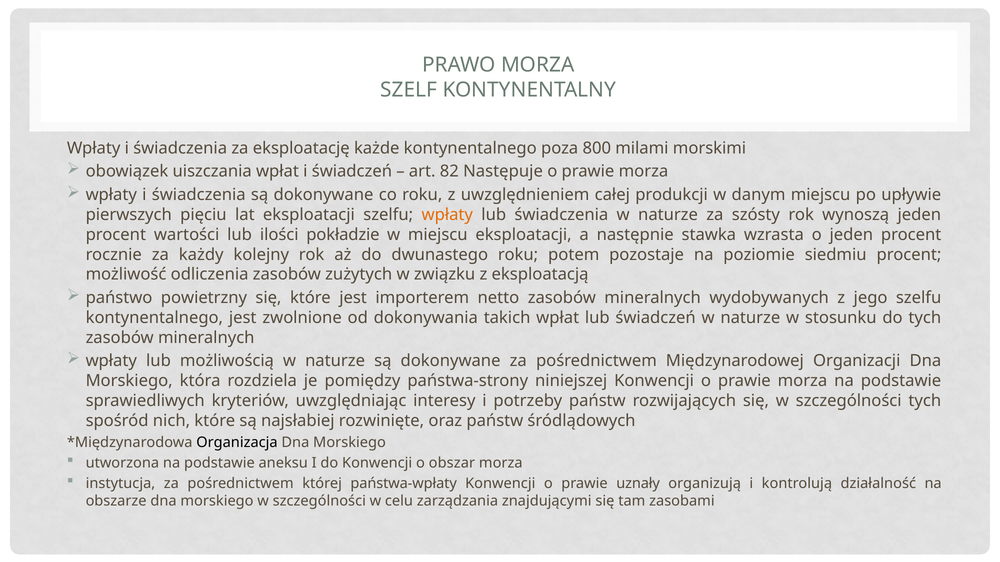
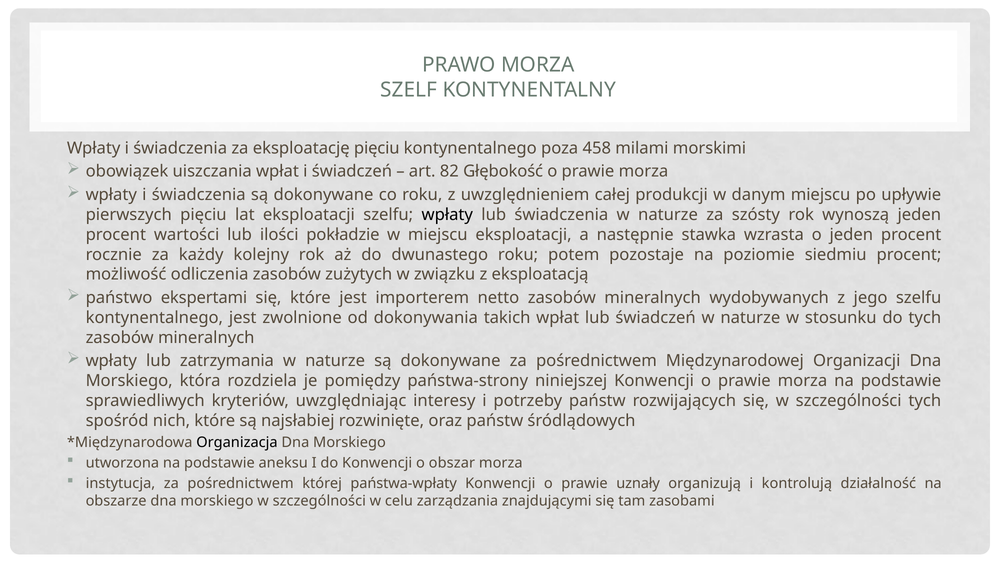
eksploatację każde: każde -> pięciu (377, 148)
800: 800 -> 458 (597, 148)
Następuje: Następuje -> Głębokość (503, 172)
wpłaty colour: orange -> black (447, 215)
powietrzny: powietrzny -> ekspertami (204, 298)
możliwością: możliwością -> zatrzymania (227, 361)
